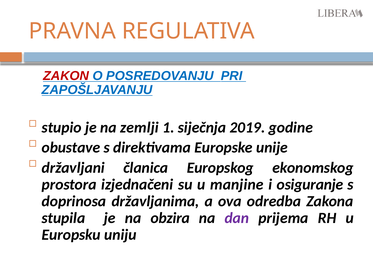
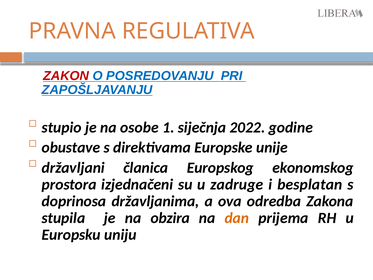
zemlji: zemlji -> osobe (139, 127)
2019: 2019 -> 2022 (247, 127)
manjine: manjine -> zadruge (237, 184)
osiguranje: osiguranje -> besplatan (310, 184)
dan colour: purple -> orange (237, 218)
